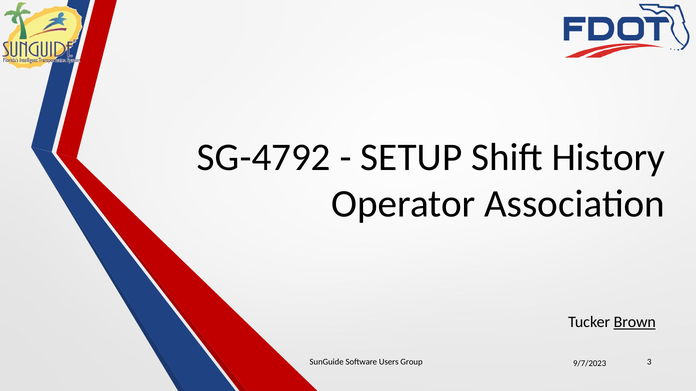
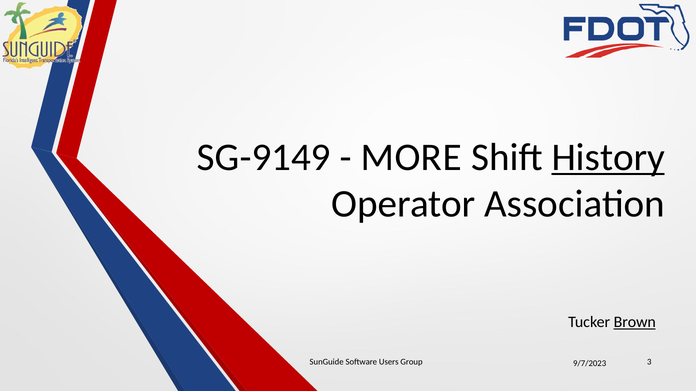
SG-4792: SG-4792 -> SG-9149 (264, 157)
SETUP: SETUP -> MORE (411, 157)
History underline: none -> present (608, 157)
